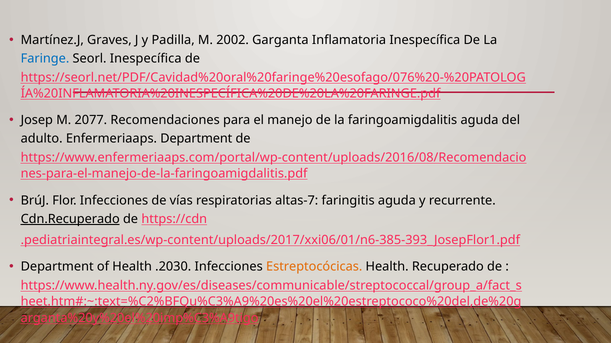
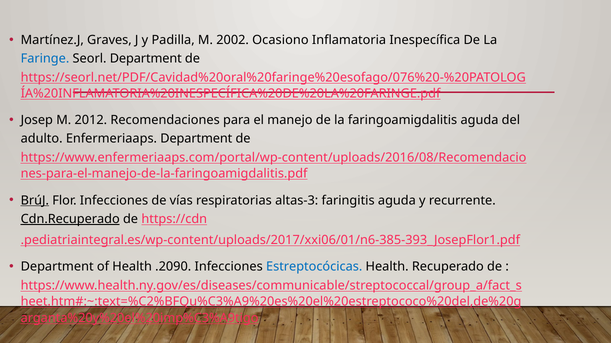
Garganta: Garganta -> Ocasiono (280, 40)
Seorl Inespecífica: Inespecífica -> Department (146, 59)
2077: 2077 -> 2012 (91, 121)
BrúJ underline: none -> present (35, 201)
altas-7: altas-7 -> altas-3 (297, 201)
.2030: .2030 -> .2090 (173, 267)
Estreptocócicas colour: orange -> blue (314, 267)
